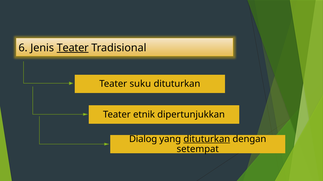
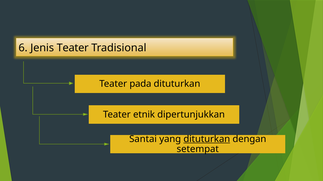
Teater underline: present -> none (73, 48)
suku: suku -> pada (140, 84)
Dialog: Dialog -> Santai (143, 140)
